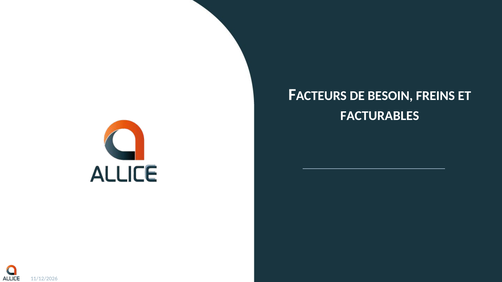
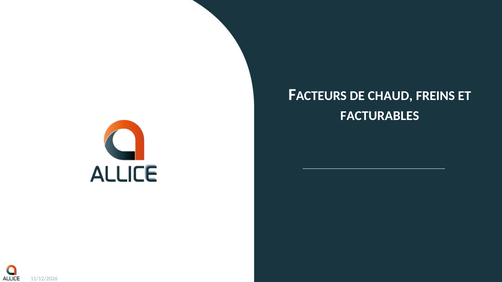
BESOIN: BESOIN -> CHAUD (390, 96)
